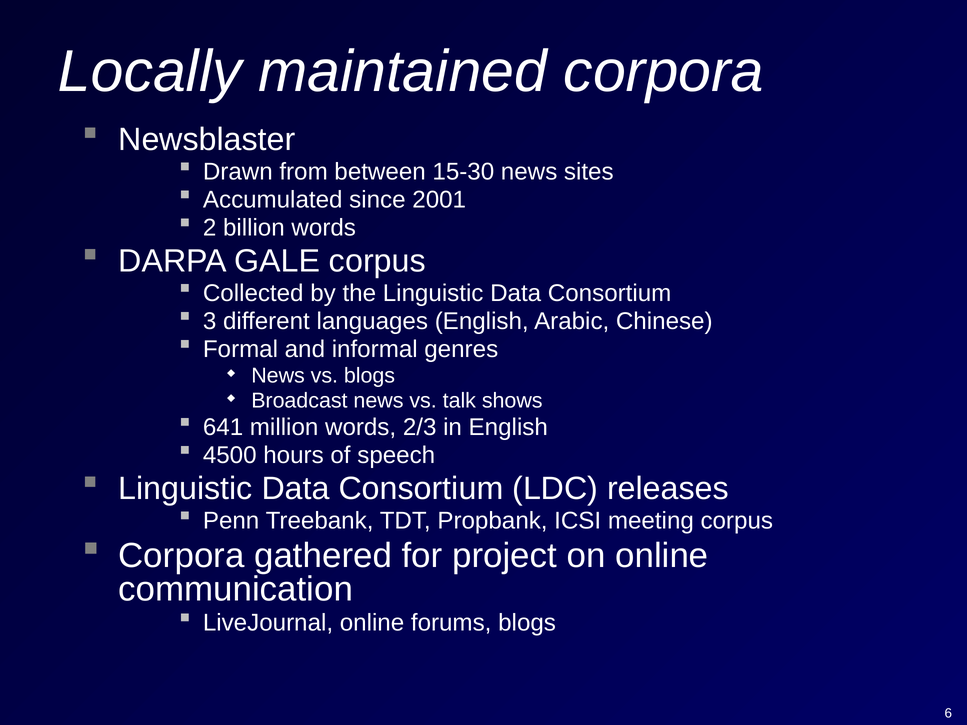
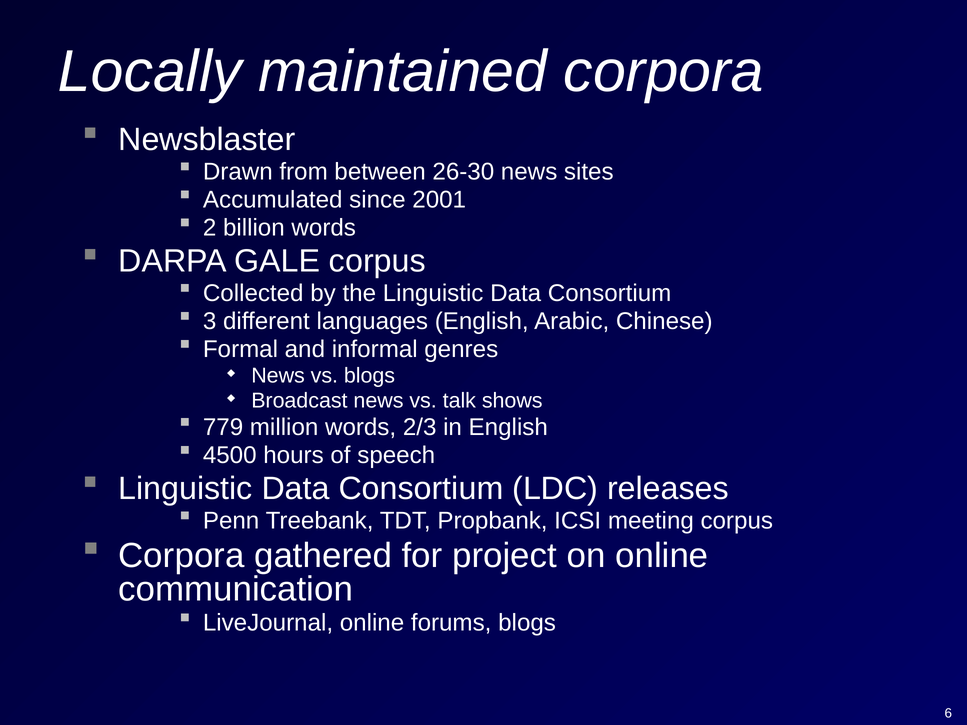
15-30: 15-30 -> 26-30 (463, 172)
641: 641 -> 779 (223, 428)
